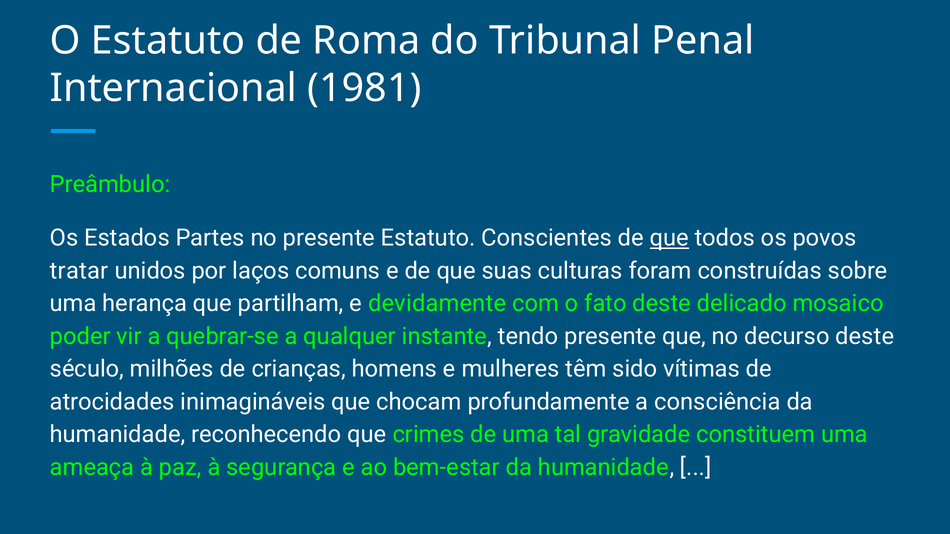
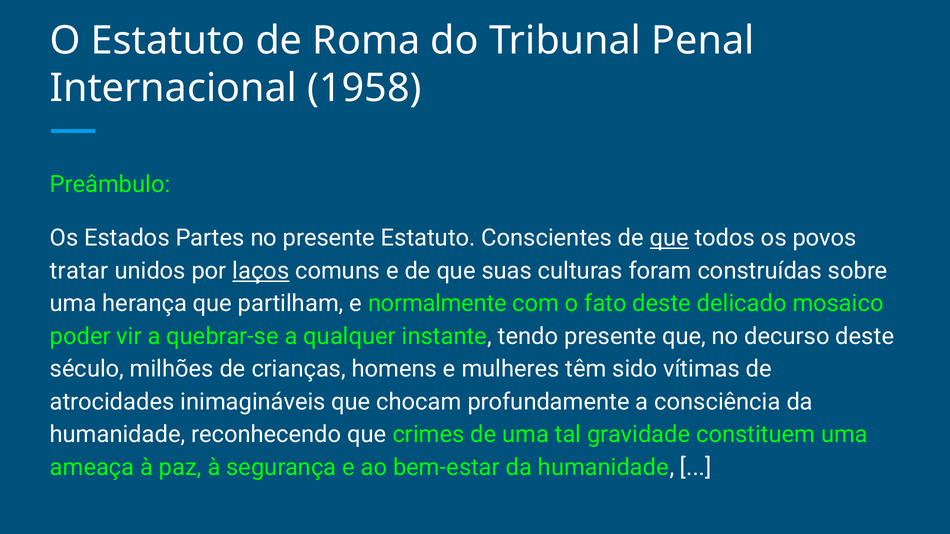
1981: 1981 -> 1958 (364, 88)
laços underline: none -> present (261, 271)
devidamente: devidamente -> normalmente (437, 304)
